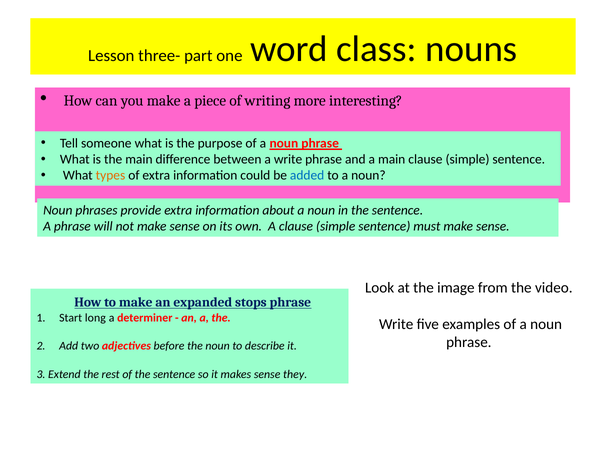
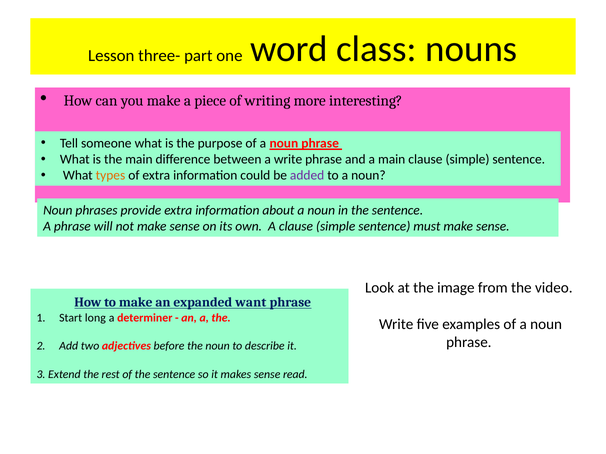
added colour: blue -> purple (307, 176)
stops: stops -> want (251, 303)
they: they -> read (295, 375)
